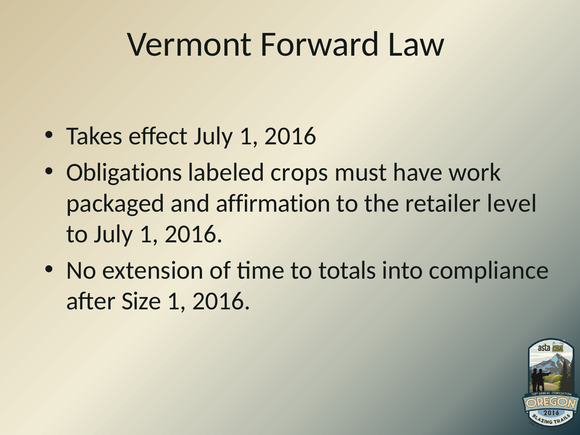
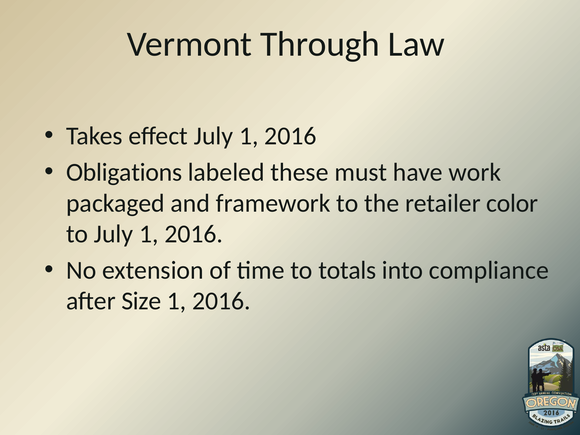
Forward: Forward -> Through (320, 44)
crops: crops -> these (300, 172)
affirmation: affirmation -> framework (273, 203)
level: level -> color (512, 203)
